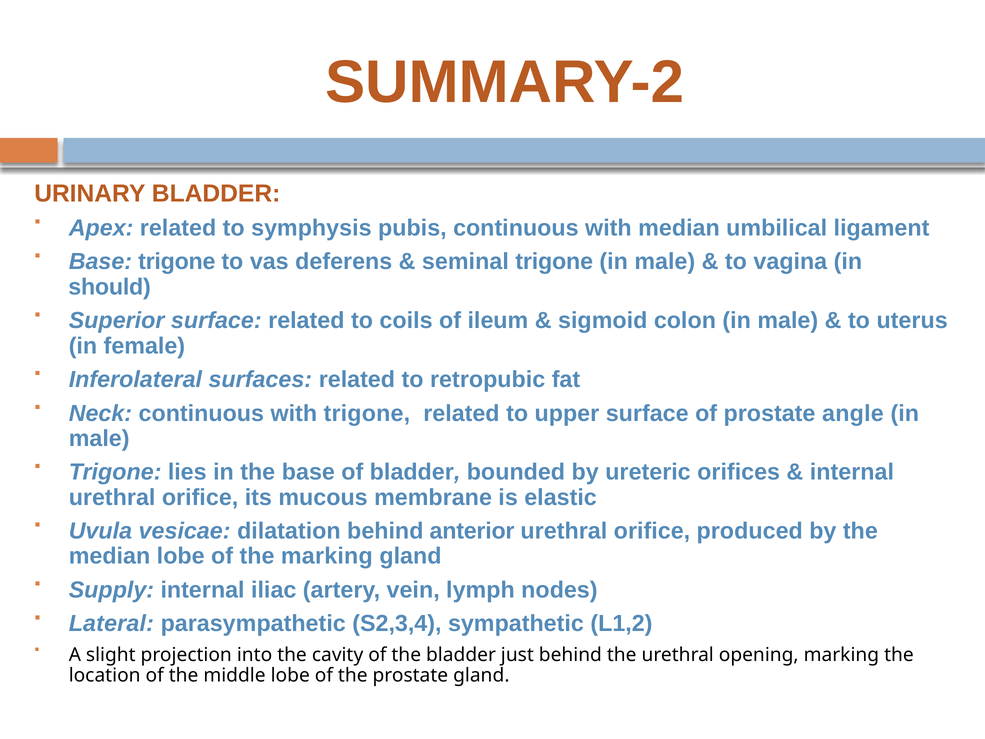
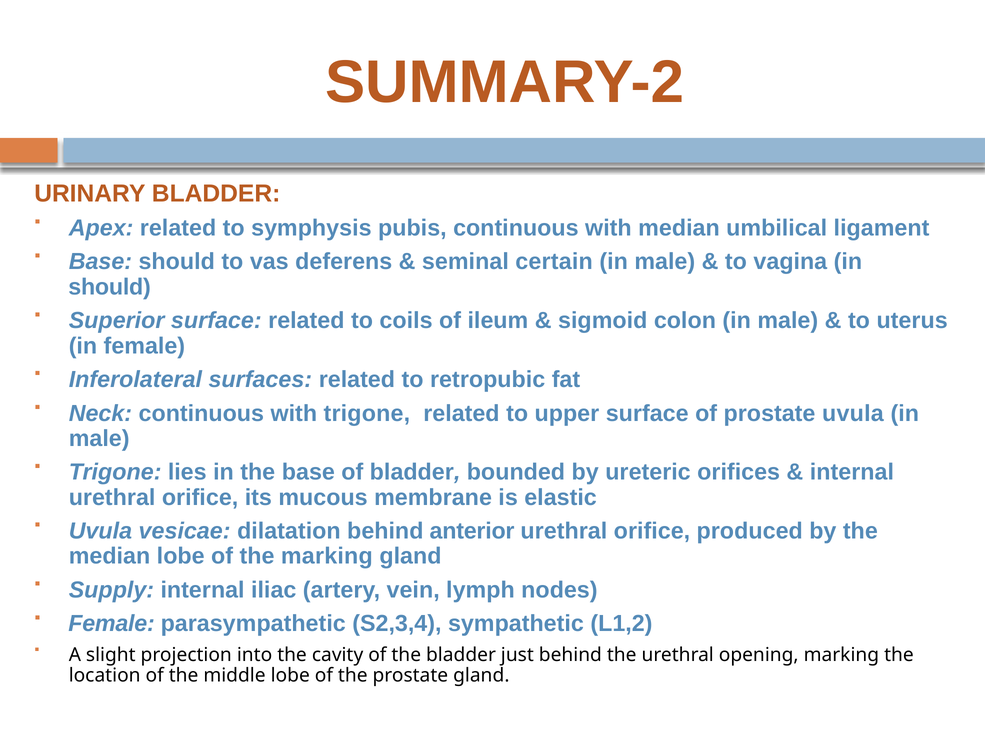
Base trigone: trigone -> should (177, 262)
seminal trigone: trigone -> certain (554, 262)
prostate angle: angle -> uvula (853, 413)
Lateral: Lateral -> Female (112, 624)
